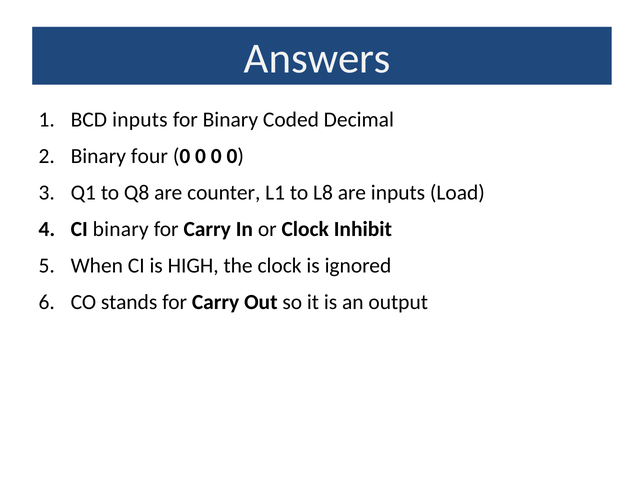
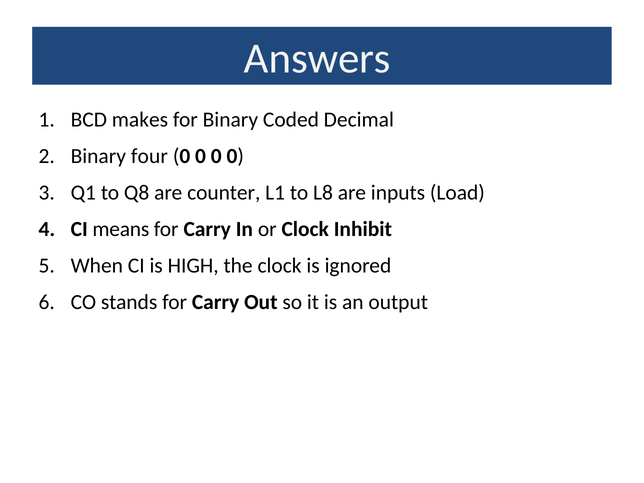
BCD inputs: inputs -> makes (140, 120)
CI binary: binary -> means (121, 229)
